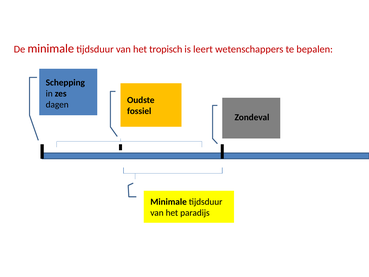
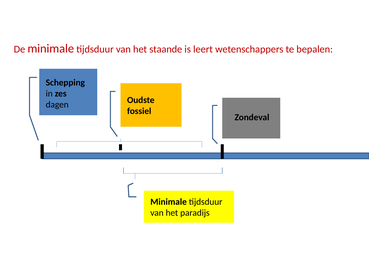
tropisch: tropisch -> staande (166, 49)
